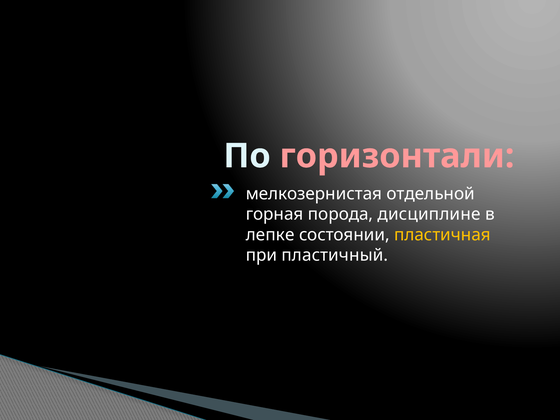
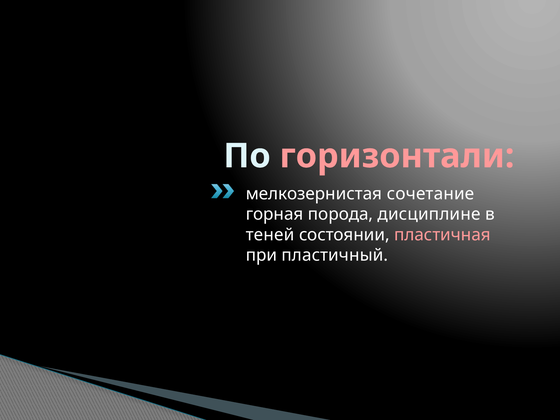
отдельной: отдельной -> сочетание (431, 194)
лепке: лепке -> теней (270, 235)
пластичная colour: yellow -> pink (442, 235)
